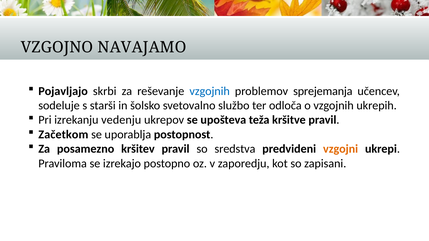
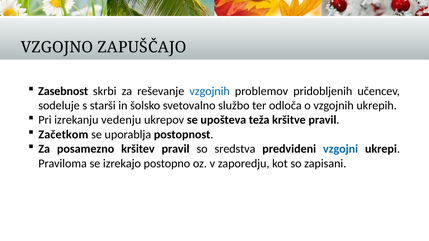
NAVAJAMO: NAVAJAMO -> ZAPUŠČAJO (142, 47)
Pojavljajo: Pojavljajo -> Zasebnost (63, 91)
sprejemanja: sprejemanja -> pridobljenih (323, 91)
vzgojni colour: orange -> blue (341, 149)
